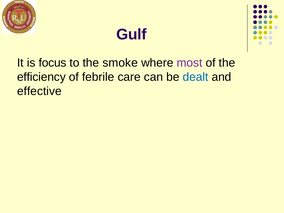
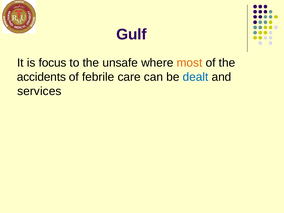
smoke: smoke -> unsafe (120, 63)
most colour: purple -> orange (190, 63)
efficiency: efficiency -> accidents (41, 77)
effective: effective -> services (39, 91)
